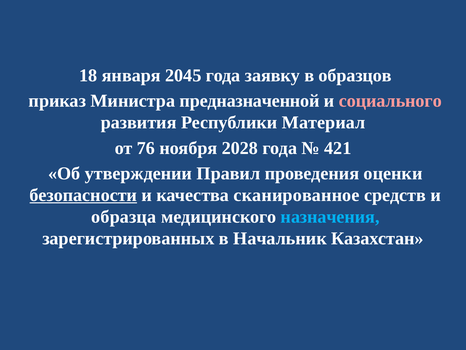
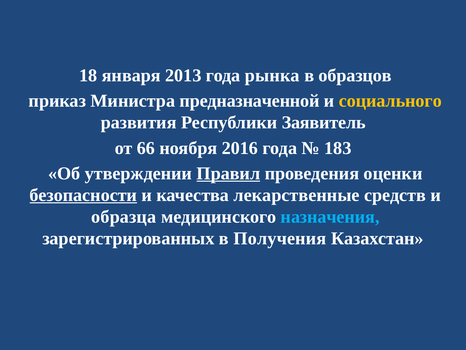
2045: 2045 -> 2013 (183, 75)
заявку: заявку -> рынка (272, 75)
социального colour: pink -> yellow (390, 101)
Материал: Материал -> Заявитель (324, 122)
76: 76 -> 66 (146, 148)
2028: 2028 -> 2016 (240, 148)
421: 421 -> 183 (338, 148)
Правил underline: none -> present (228, 173)
сканированное: сканированное -> лекарственные (297, 195)
Начальник: Начальник -> Получения (280, 238)
